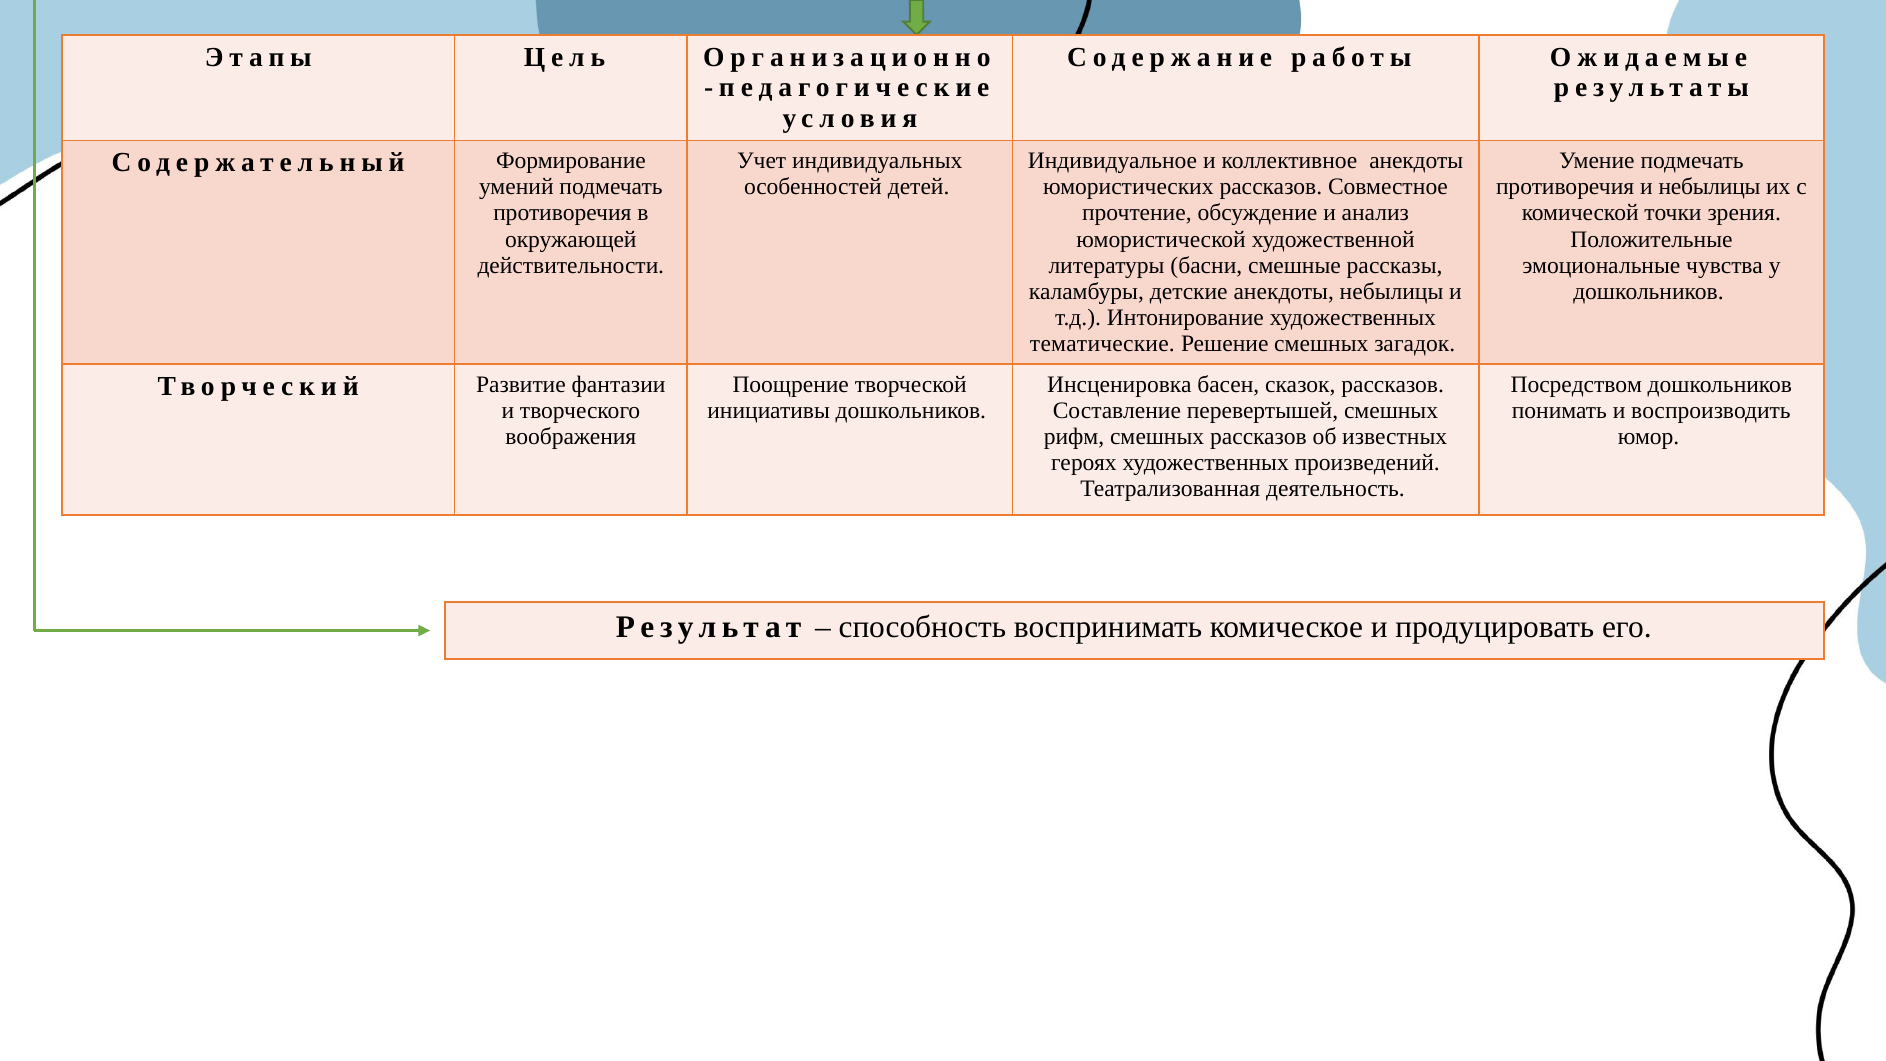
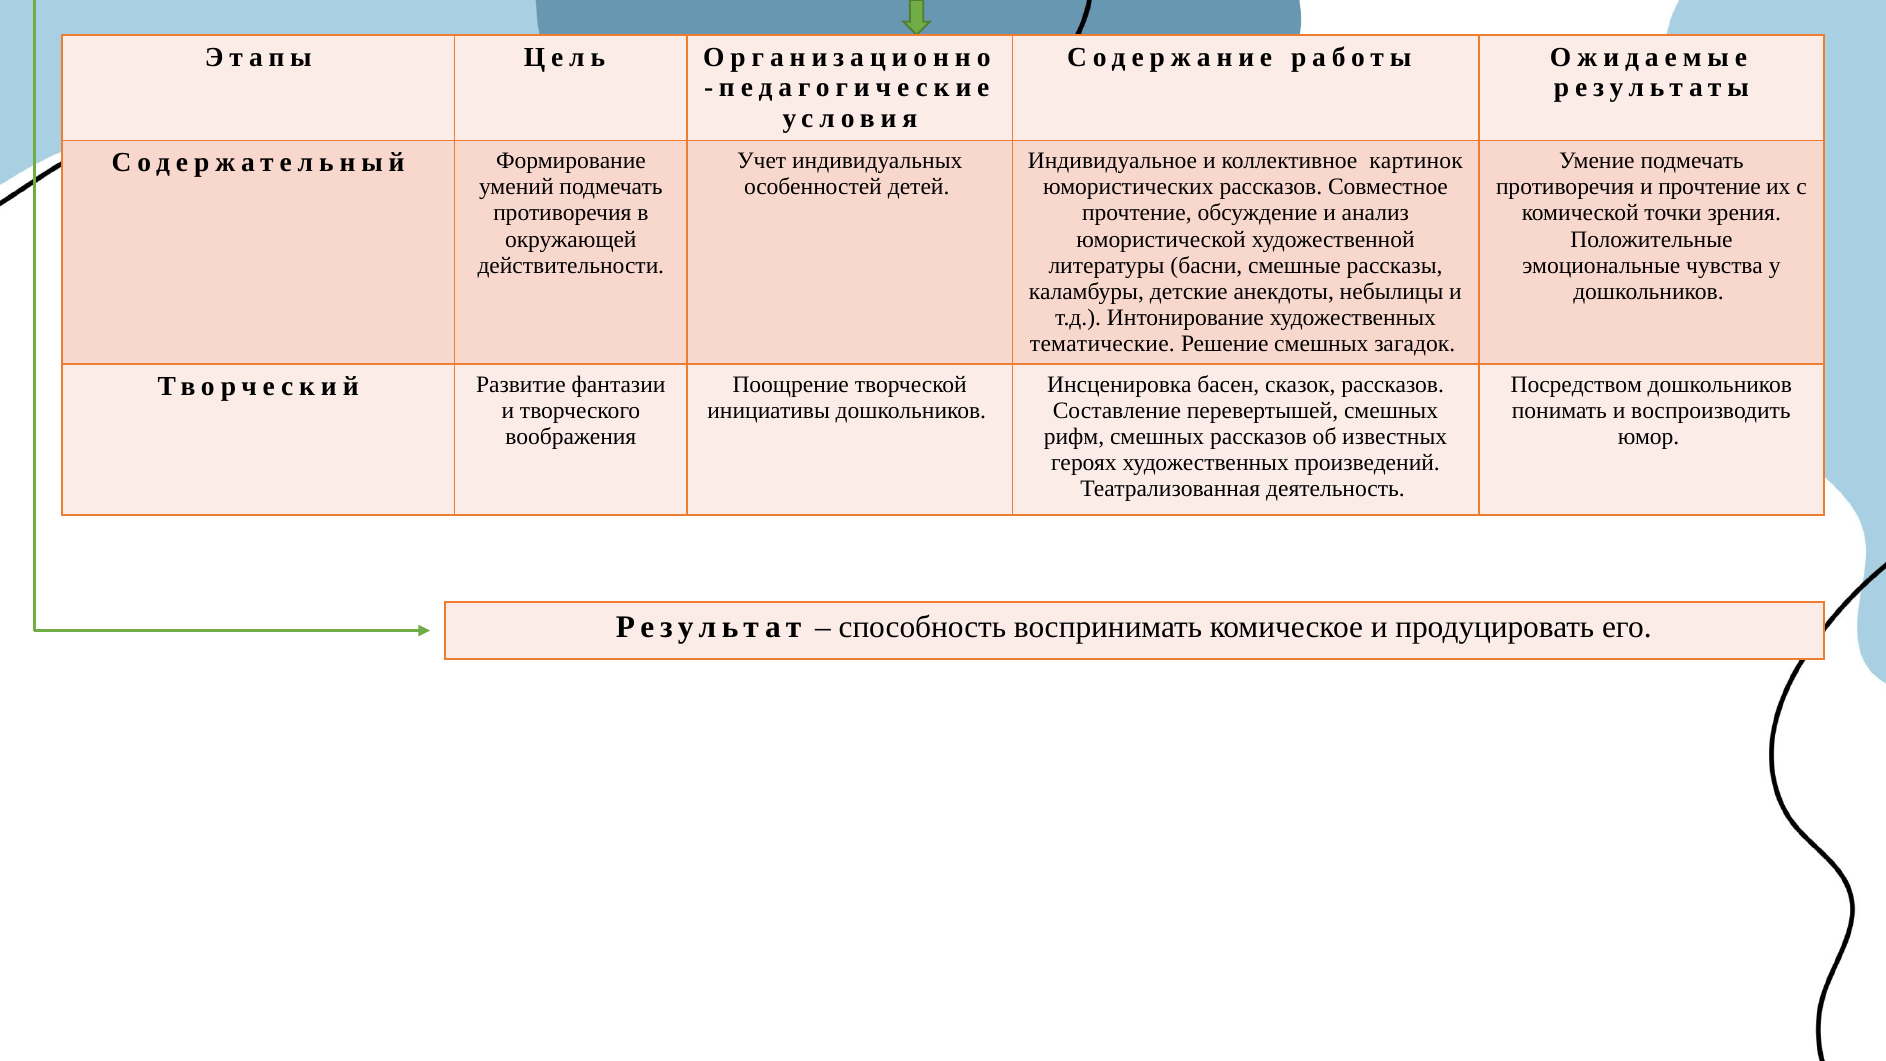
коллективное анекдоты: анекдоты -> картинок (1416, 161)
и небылицы: небылицы -> прочтение (1710, 187)
